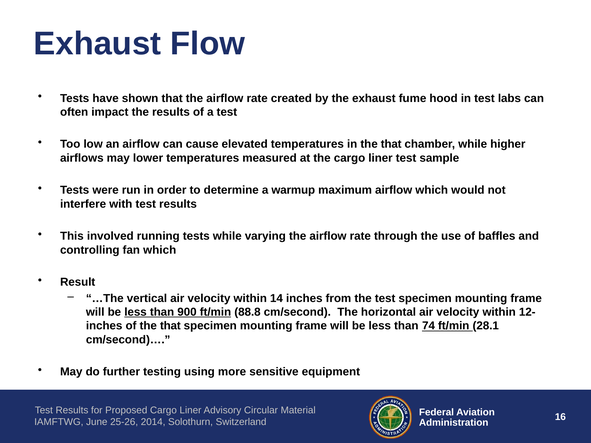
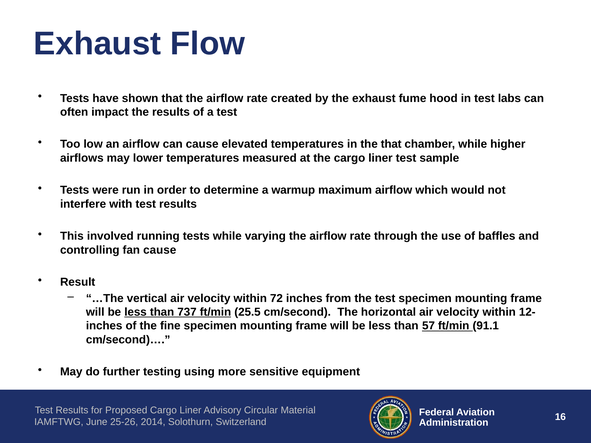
fan which: which -> cause (160, 250)
14: 14 -> 72 (276, 298)
900: 900 -> 737 (187, 312)
88.8: 88.8 -> 25.5 (247, 312)
of the that: that -> fine (170, 326)
74: 74 -> 57 (429, 326)
28.1: 28.1 -> 91.1 (486, 326)
